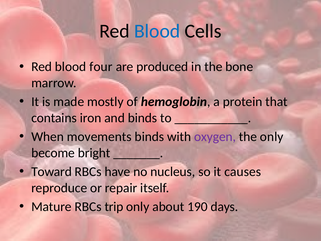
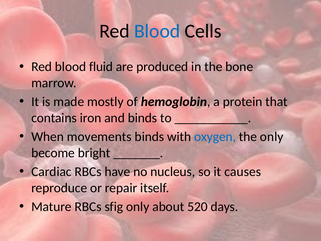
four: four -> fluid (101, 67)
oxygen colour: purple -> blue (215, 137)
Toward: Toward -> Cardiac (51, 172)
trip: trip -> sfig (114, 207)
190: 190 -> 520 (197, 207)
